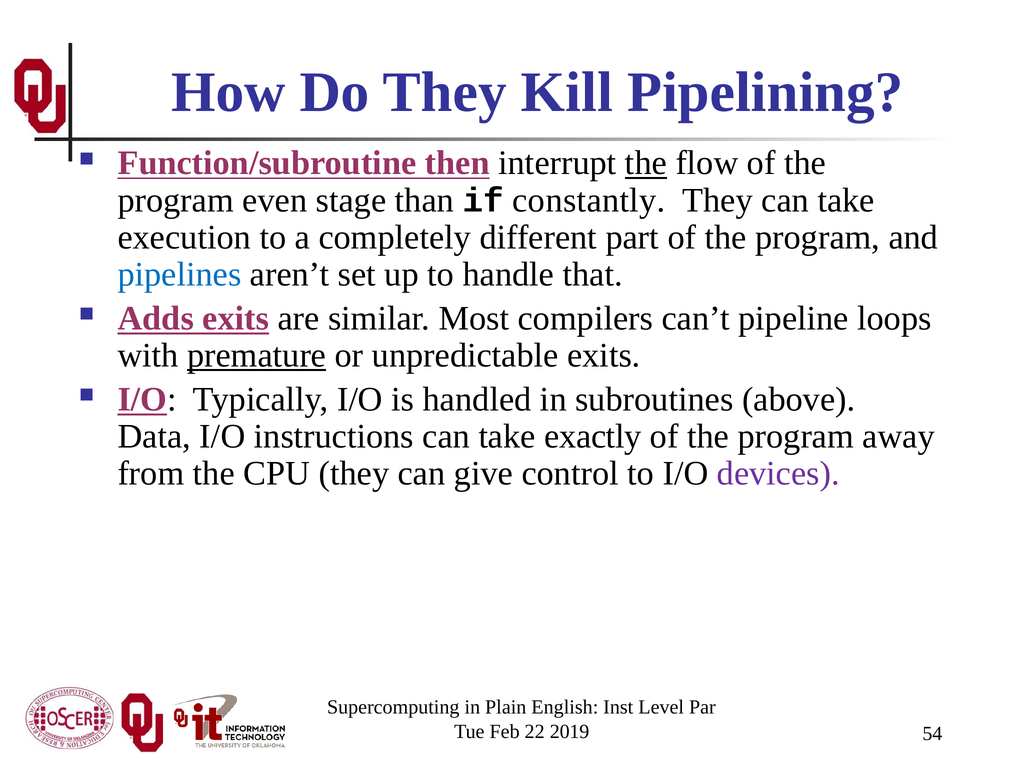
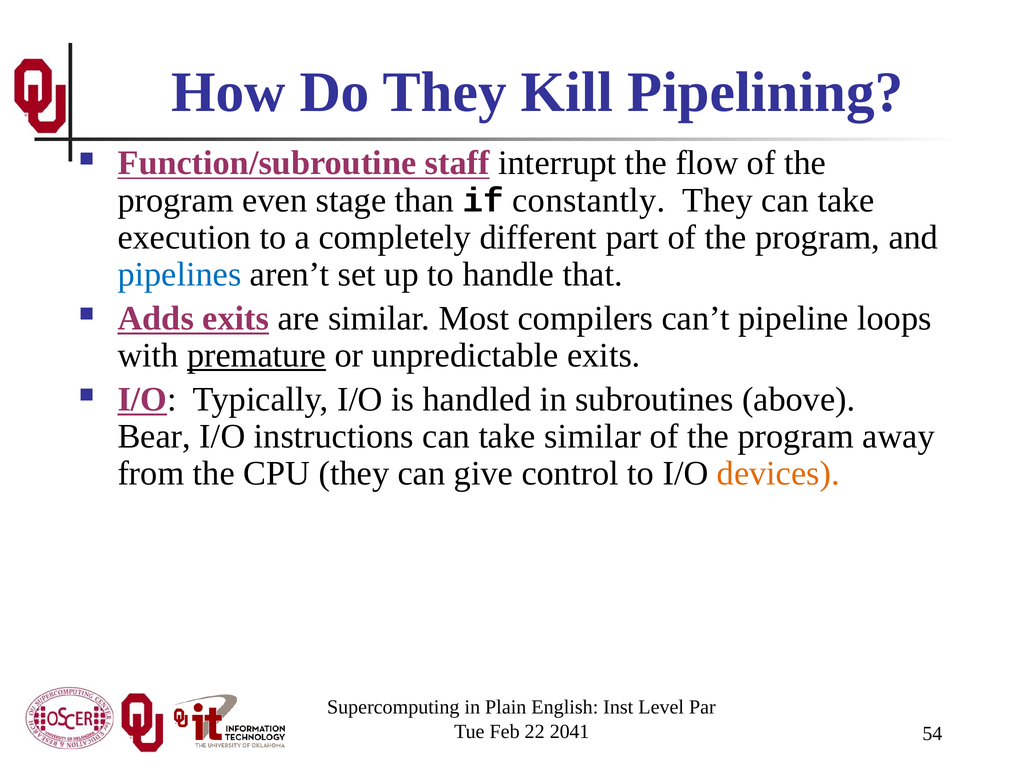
then: then -> staff (457, 163)
the underline: present -> none (646, 163)
Data: Data -> Bear (154, 436)
take exactly: exactly -> similar (593, 436)
devices colour: purple -> orange (778, 473)
2019: 2019 -> 2041 (570, 731)
